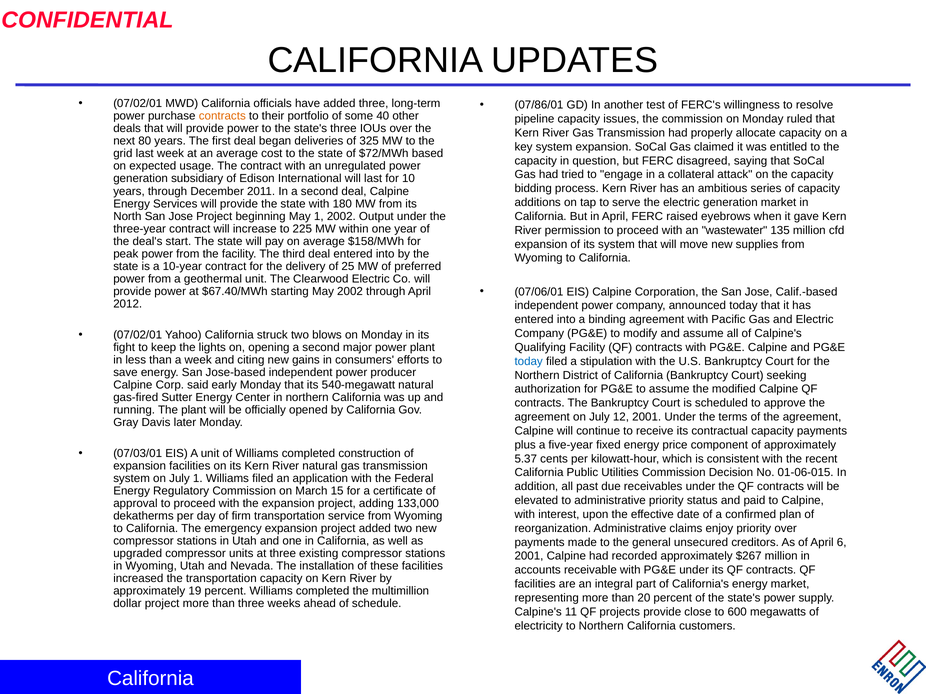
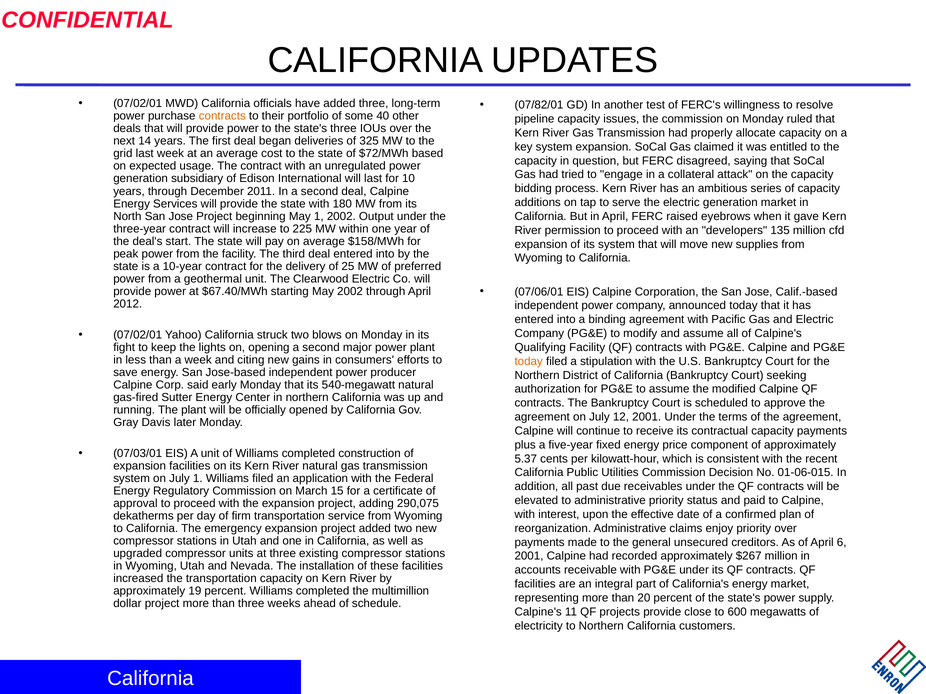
07/86/01: 07/86/01 -> 07/82/01 (539, 105)
80: 80 -> 14 (145, 141)
wastewater: wastewater -> developers (734, 230)
today colour: blue -> orange (529, 362)
133,000: 133,000 -> 290,075 (418, 504)
